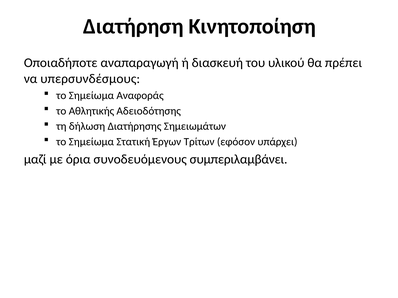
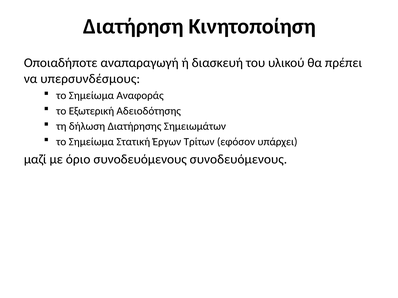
Αθλητικής: Αθλητικής -> Εξωτερική (91, 111)
όρια: όρια -> όριο (78, 159)
συνοδευόμενους συμπεριλαμβάνει: συμπεριλαμβάνει -> συνοδευόμενους (238, 159)
